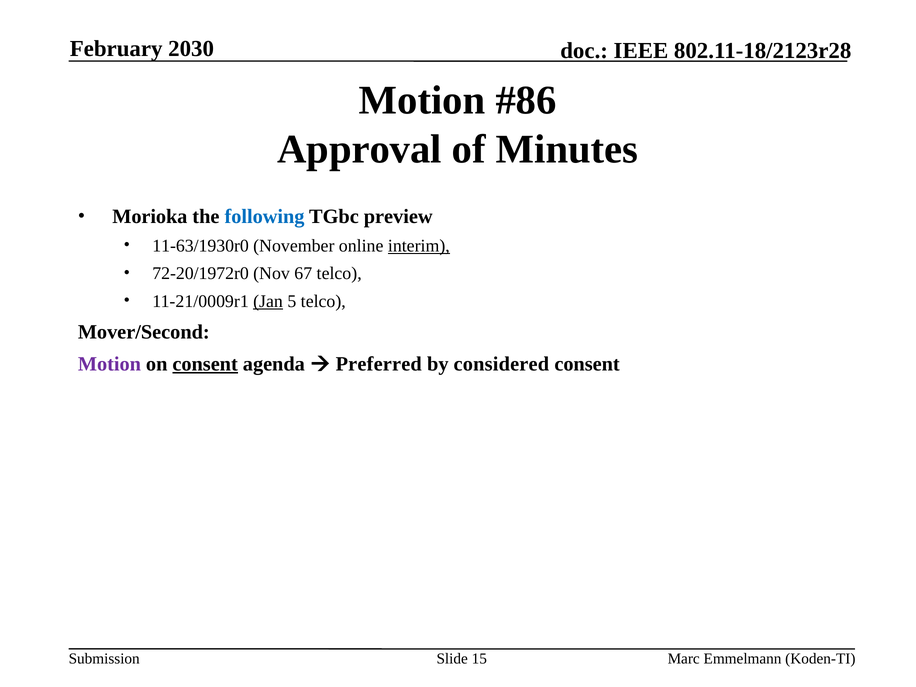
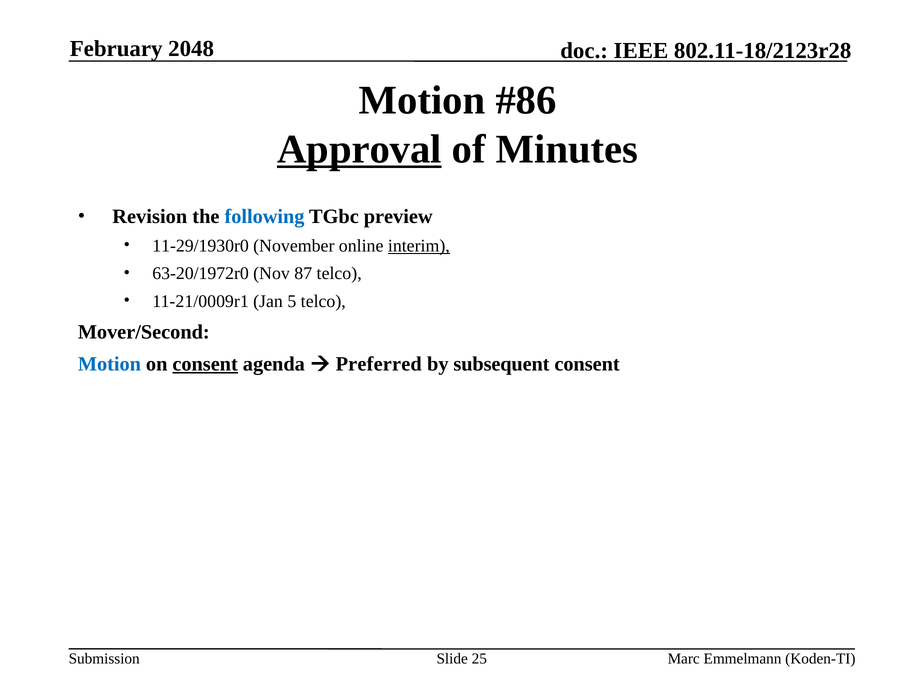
2030: 2030 -> 2048 (191, 49)
Approval underline: none -> present (359, 149)
Morioka: Morioka -> Revision (150, 217)
11-63/1930r0: 11-63/1930r0 -> 11-29/1930r0 (201, 246)
72-20/1972r0: 72-20/1972r0 -> 63-20/1972r0 (201, 274)
67: 67 -> 87 (303, 274)
Jan underline: present -> none (268, 301)
Motion colour: purple -> blue (109, 364)
considered: considered -> subsequent (502, 364)
15: 15 -> 25 (479, 659)
